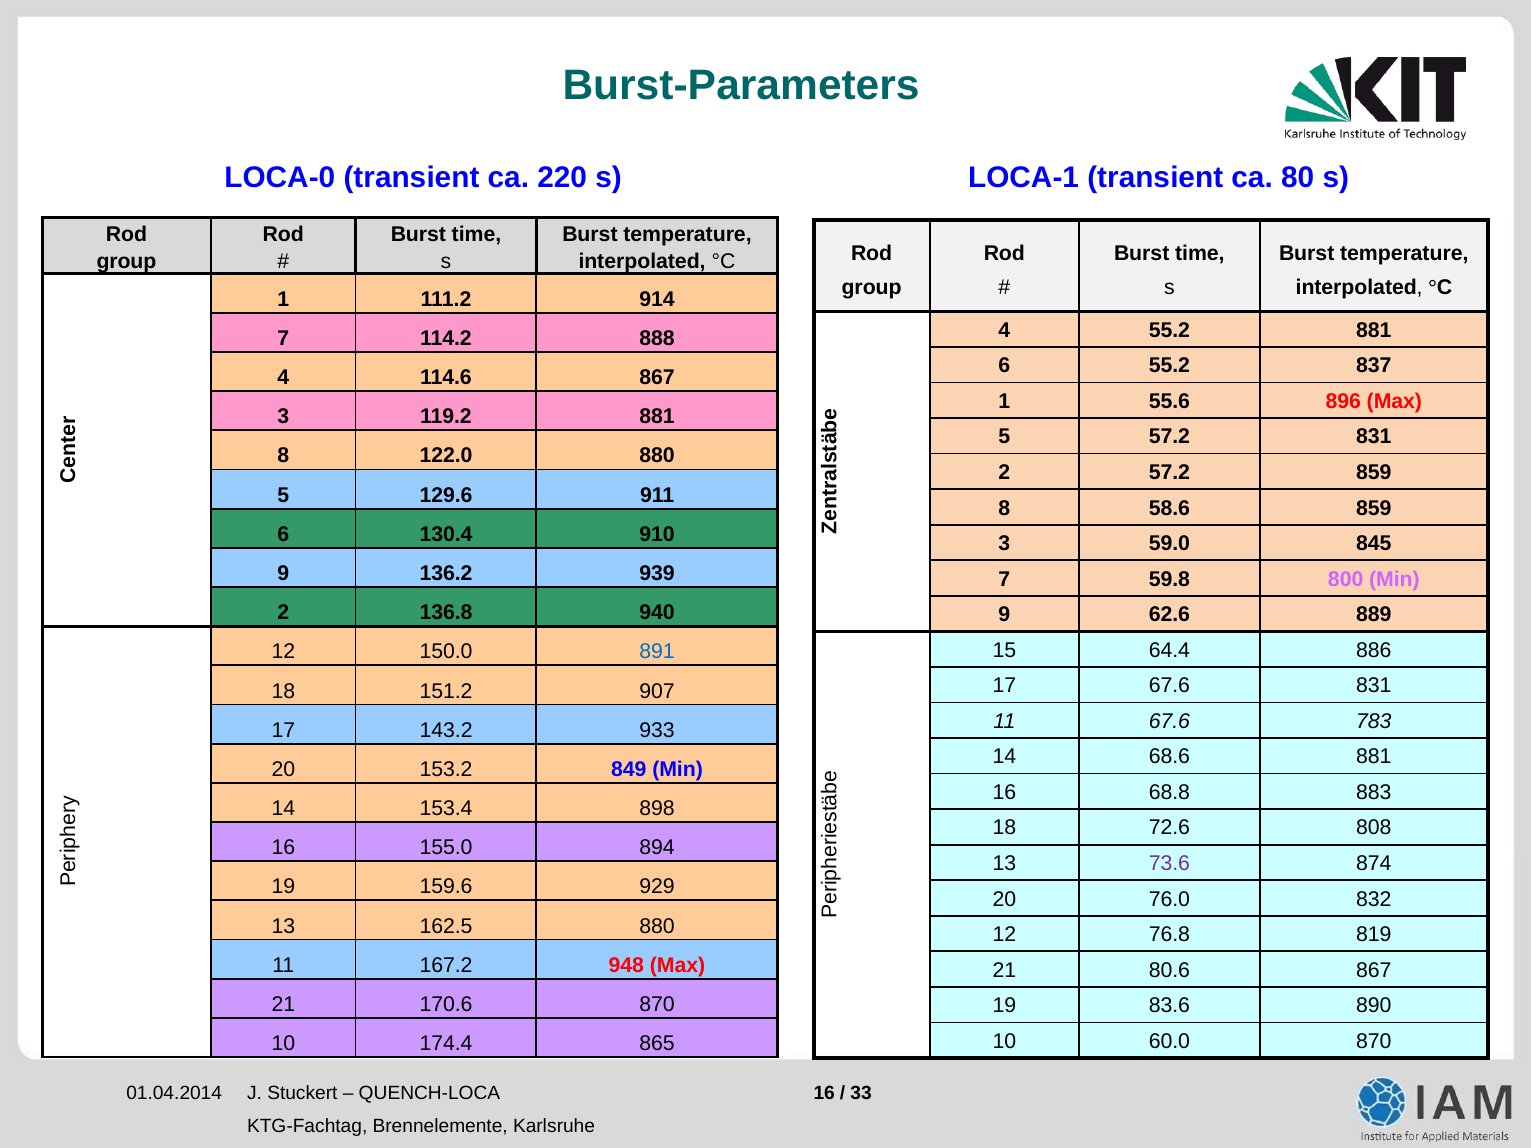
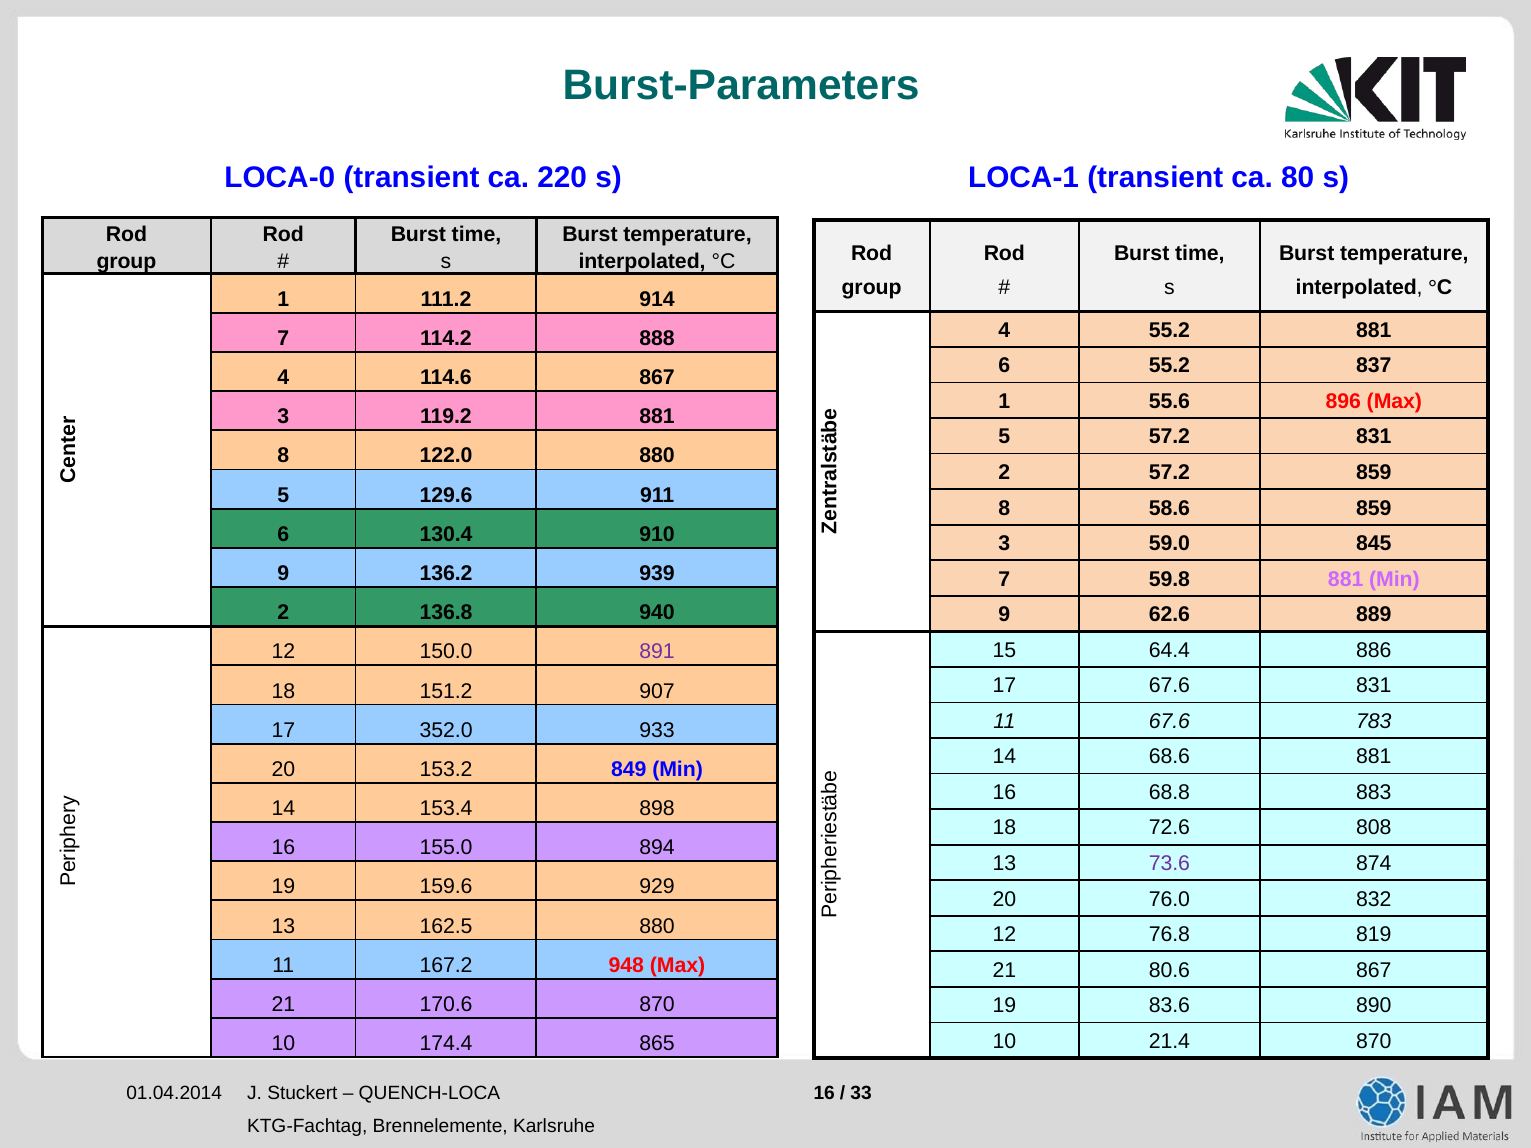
59.8 800: 800 -> 881 (1346, 579)
891 colour: blue -> purple (657, 652)
143.2: 143.2 -> 352.0 (446, 730)
60.0: 60.0 -> 21.4 (1169, 1042)
